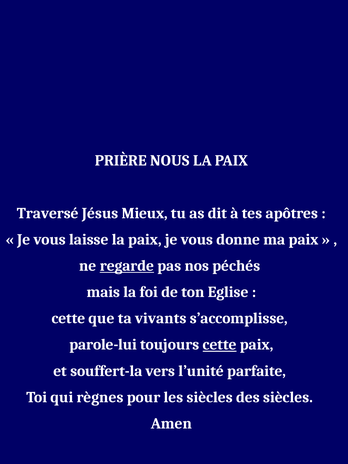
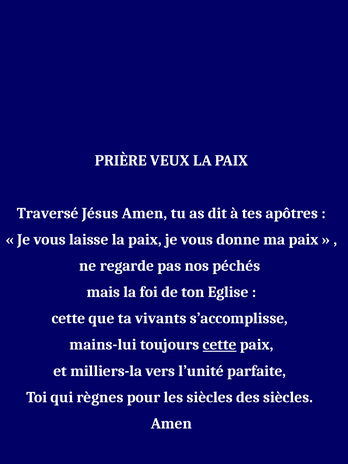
NOUS: NOUS -> VEUX (170, 161)
Jésus Mieux: Mieux -> Amen (145, 213)
regarde underline: present -> none (127, 266)
parole-lui: parole-lui -> mains-lui (103, 345)
souffert-la: souffert-la -> milliers-la (106, 371)
